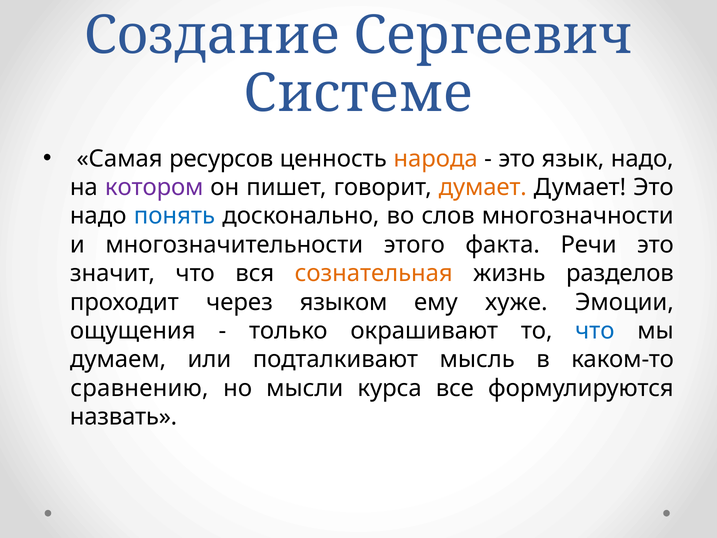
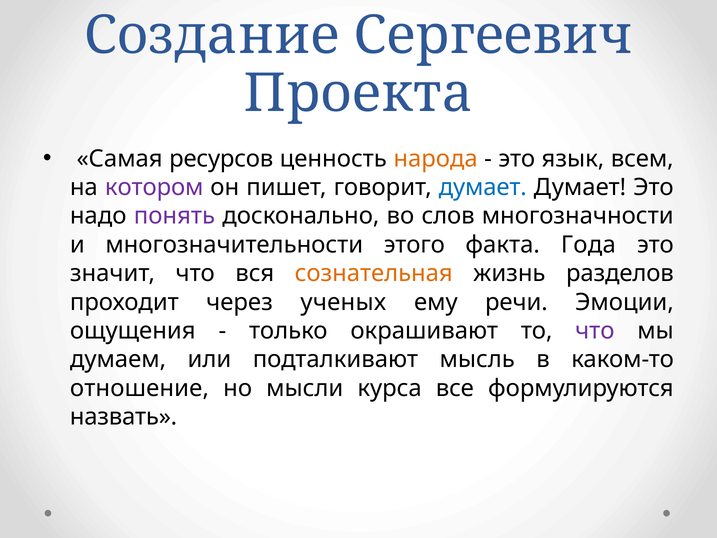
Системе: Системе -> Проекта (358, 93)
язык надо: надо -> всем (642, 159)
думает colour: orange -> blue (483, 187)
понять colour: blue -> purple (174, 216)
Речи: Речи -> Года (588, 245)
языком: языком -> ученых (343, 302)
хуже: хуже -> речи (516, 302)
что colour: blue -> purple (595, 331)
сравнению: сравнению -> отношение (139, 388)
